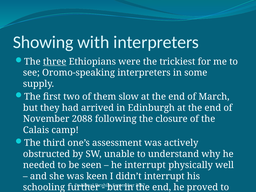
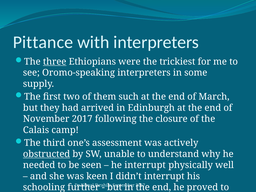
Showing: Showing -> Pittance (43, 42)
slow: slow -> such (129, 97)
November 2088: 2088 -> 2017 (82, 119)
obstructed underline: none -> present (47, 154)
